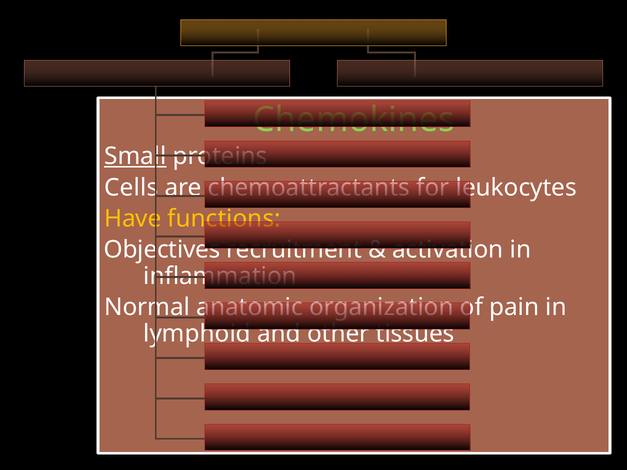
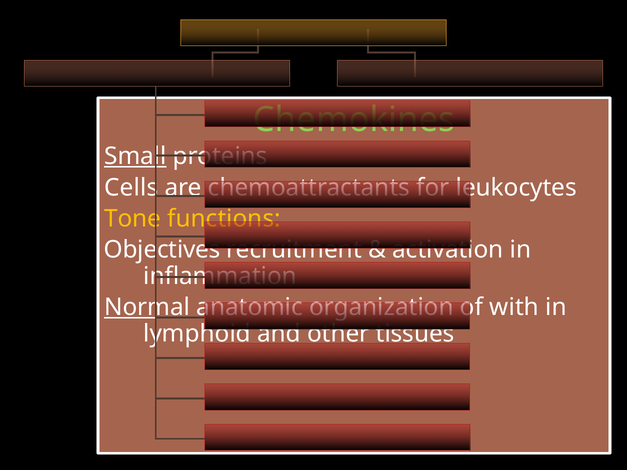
Have: Have -> Tone (133, 219)
Normal underline: none -> present (147, 308)
pain: pain -> with (514, 308)
